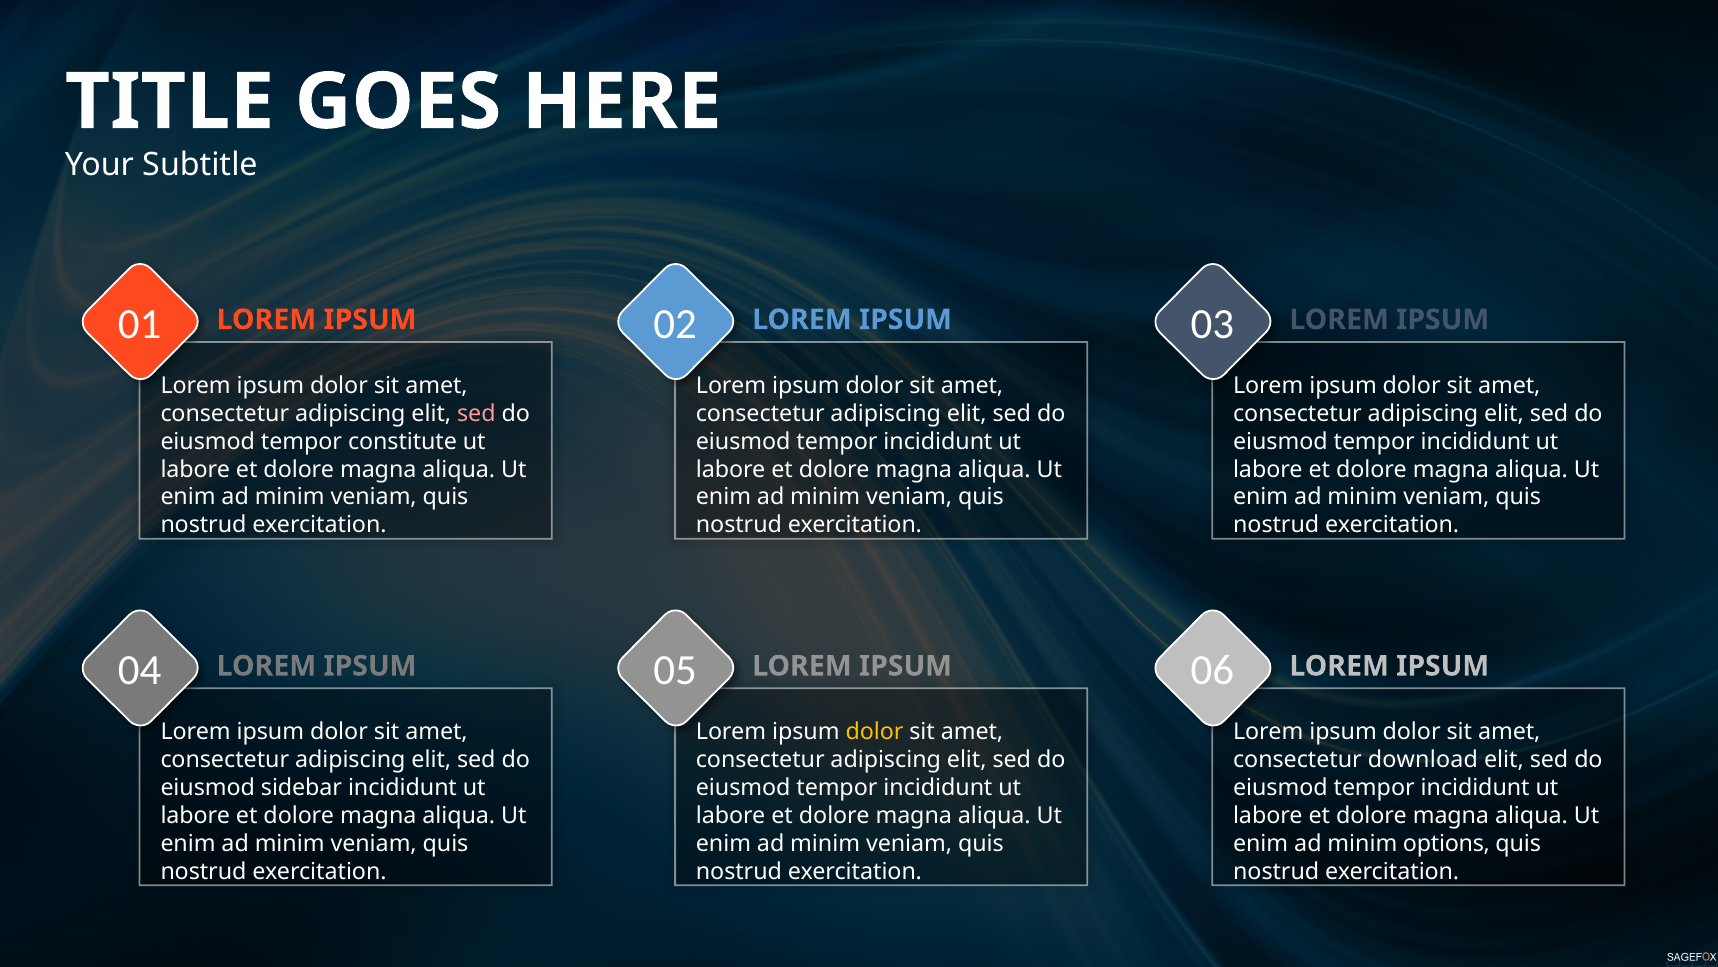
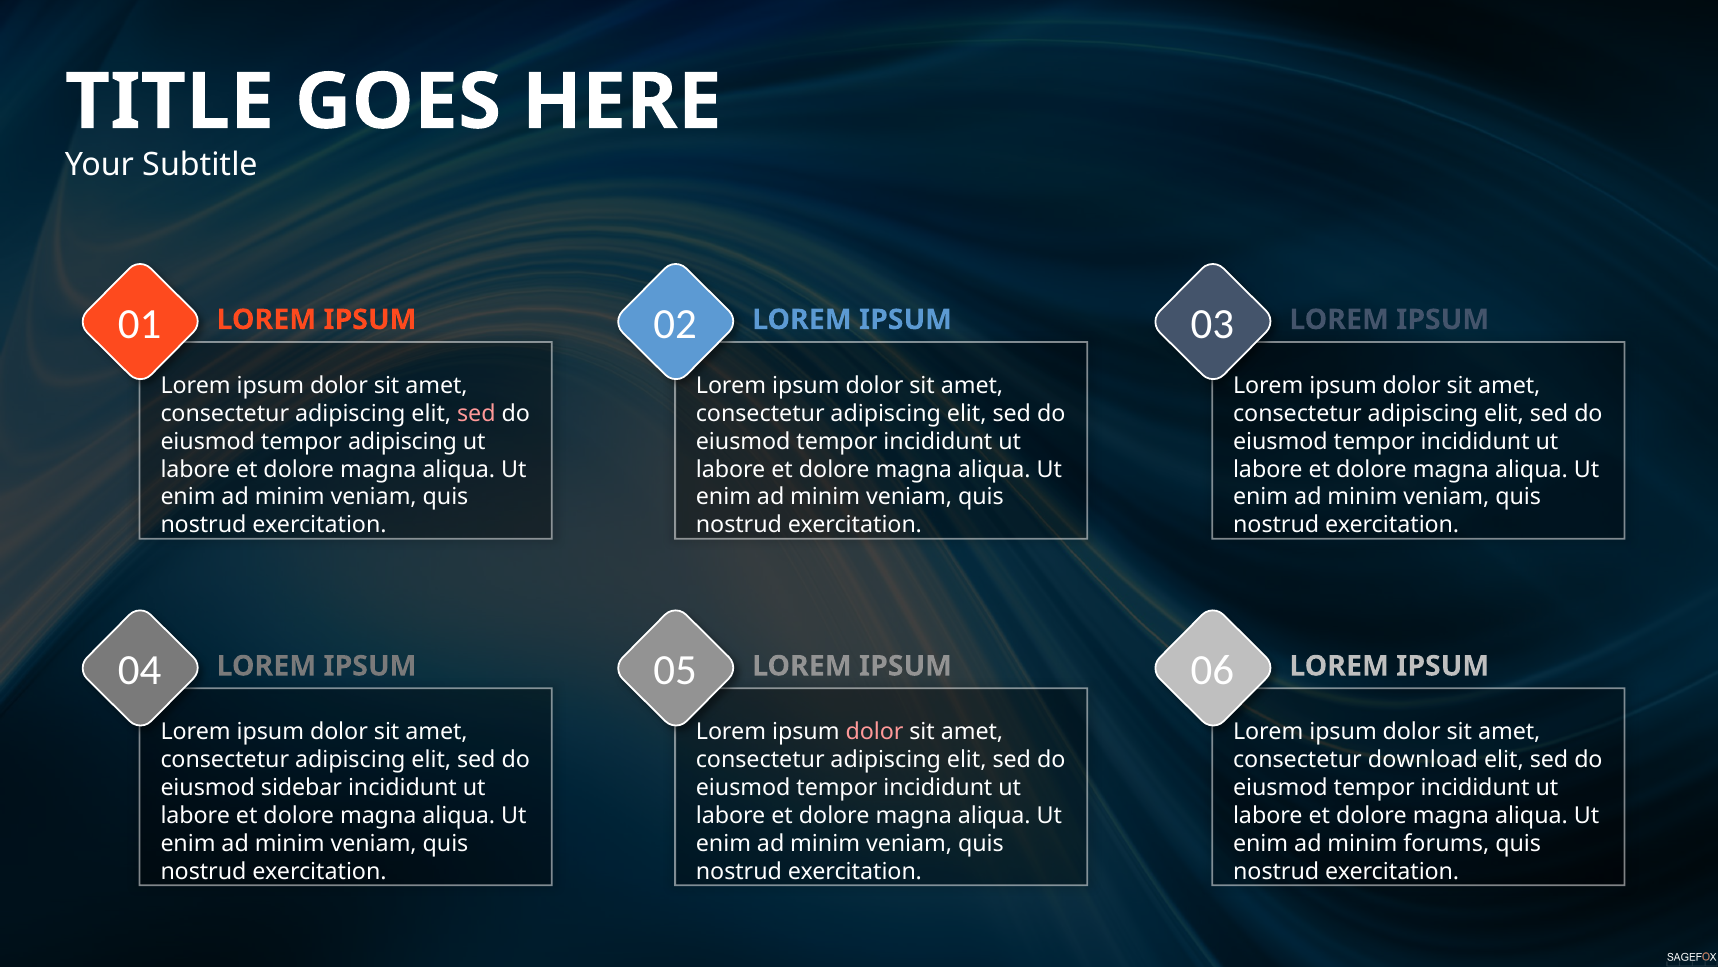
tempor constitute: constitute -> adipiscing (403, 441)
dolor colour: yellow -> pink (875, 731)
options: options -> forums (1446, 843)
